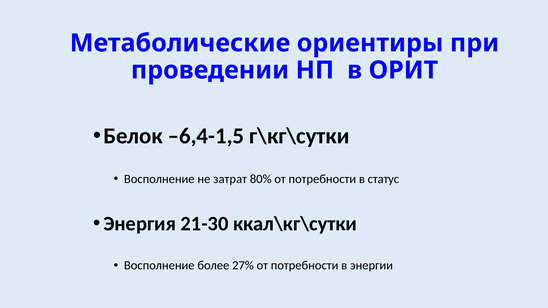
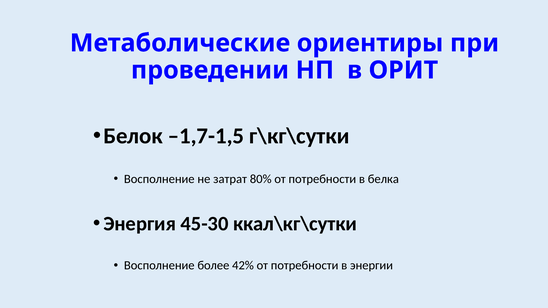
–6,4-1,5: –6,4-1,5 -> –1,7-1,5 (206, 136)
статус: статус -> белка (383, 179)
21-30: 21-30 -> 45-30 (204, 224)
27%: 27% -> 42% (243, 266)
